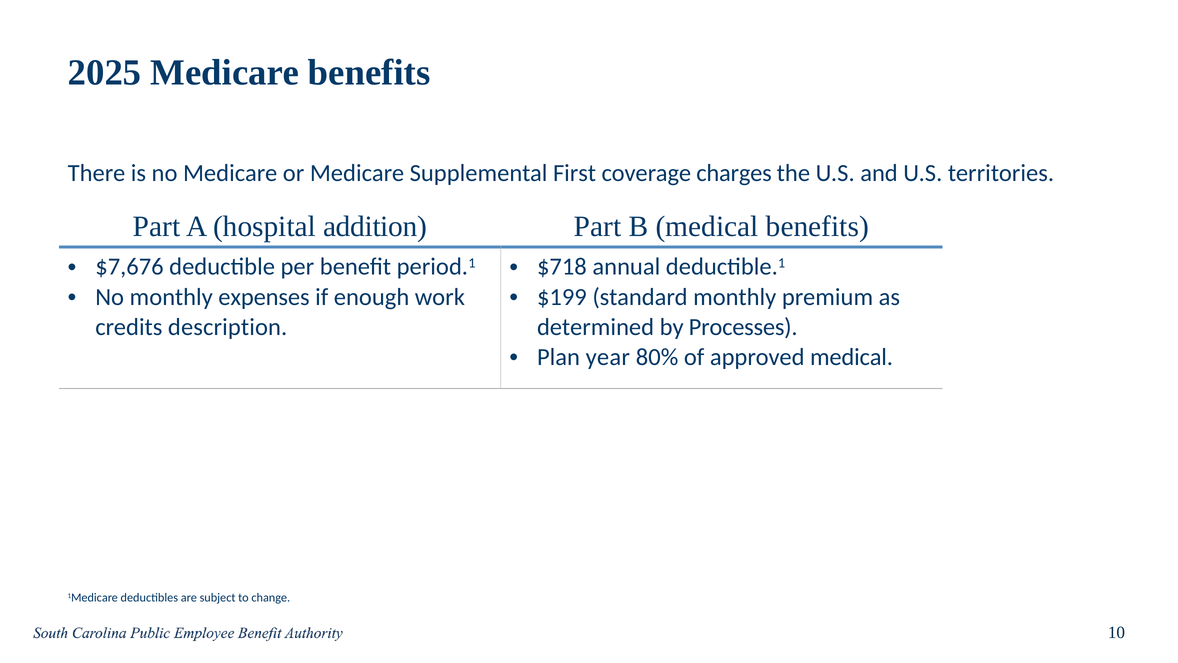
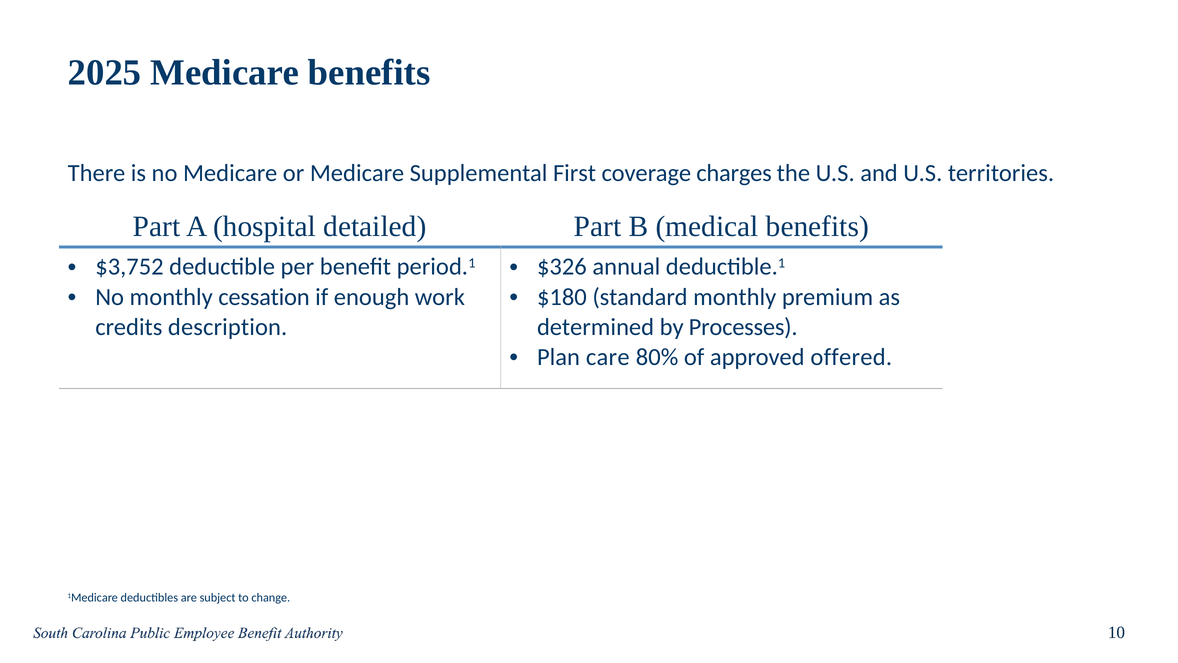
addition: addition -> detailed (375, 226)
$7,676: $7,676 -> $3,752 (129, 267)
$718: $718 -> $326 (562, 267)
expenses: expenses -> cessation (264, 297)
$199: $199 -> $180 (562, 297)
year: year -> care (608, 357)
approved medical: medical -> offered (851, 357)
